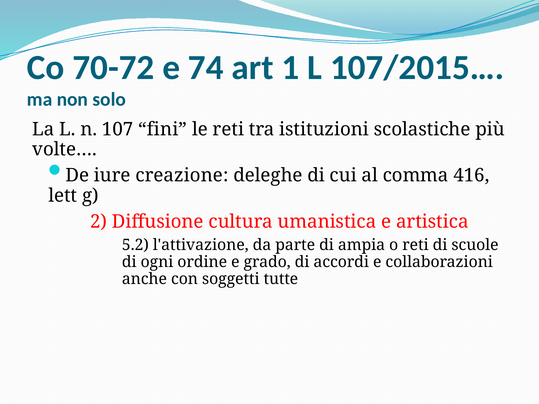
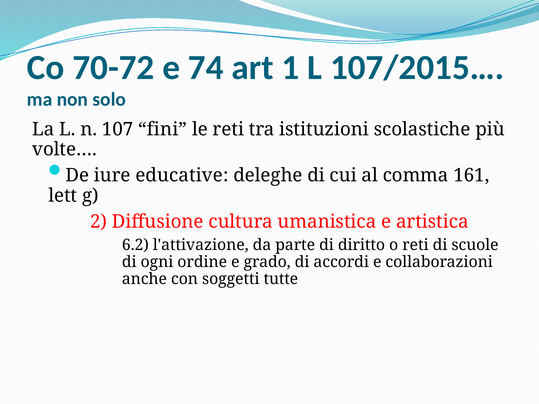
creazione: creazione -> educative (182, 176)
416: 416 -> 161 (471, 176)
5.2: 5.2 -> 6.2 (135, 245)
ampia: ampia -> diritto (362, 245)
